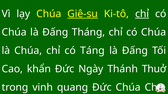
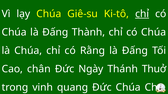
Giê-su underline: present -> none (83, 14)
Tháng: Tháng -> Thành (88, 32)
Táng: Táng -> Rằng (92, 51)
khẩn: khẩn -> chân (39, 69)
